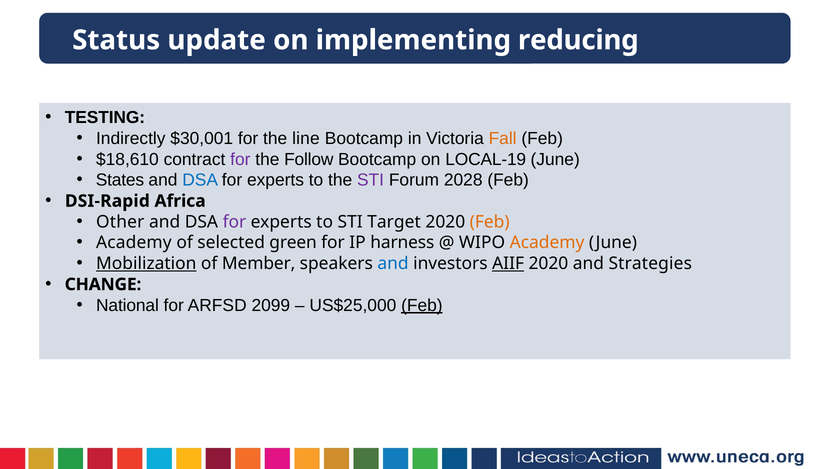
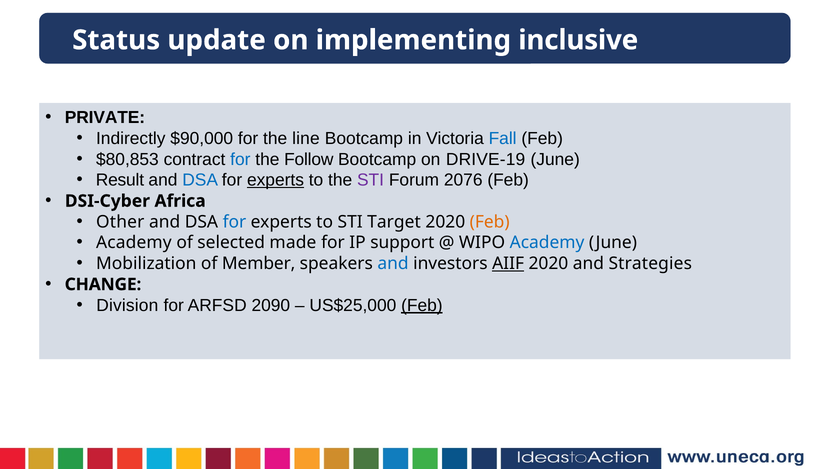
reducing: reducing -> inclusive (578, 40)
TESTING: TESTING -> PRIVATE (105, 117)
$30,001: $30,001 -> $90,000 (202, 138)
Fall colour: orange -> blue (503, 138)
$18,610: $18,610 -> $80,853 (127, 159)
for colour: purple -> blue (240, 159)
LOCAL-19: LOCAL-19 -> DRIVE-19 (486, 159)
States: States -> Result (120, 180)
experts underline: none -> present (275, 180)
2028: 2028 -> 2076 (463, 180)
DSI-Rapid: DSI-Rapid -> DSI-Cyber (107, 201)
for colour: purple -> blue (234, 222)
green: green -> made (293, 242)
harness: harness -> support (402, 242)
Academy colour: orange -> blue (547, 242)
Mobilization underline: present -> none (146, 263)
National: National -> Division (127, 305)
2099: 2099 -> 2090 (271, 305)
